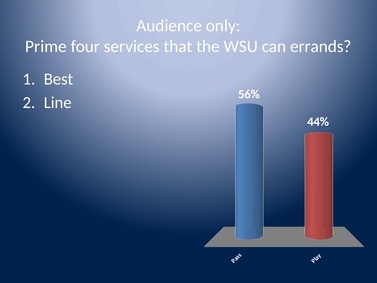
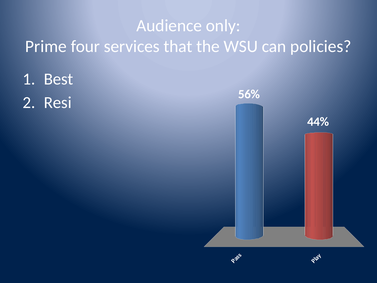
errands: errands -> policies (321, 46)
Line: Line -> Resi (58, 103)
